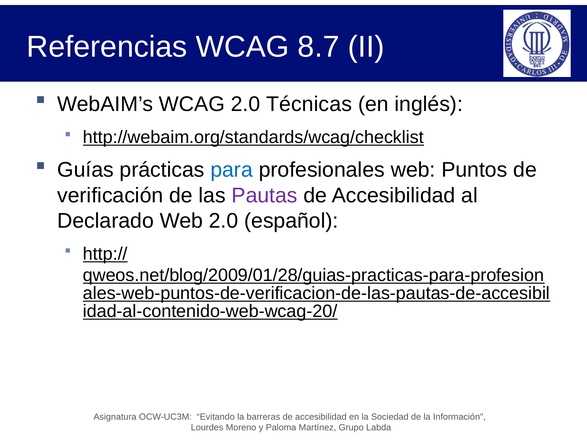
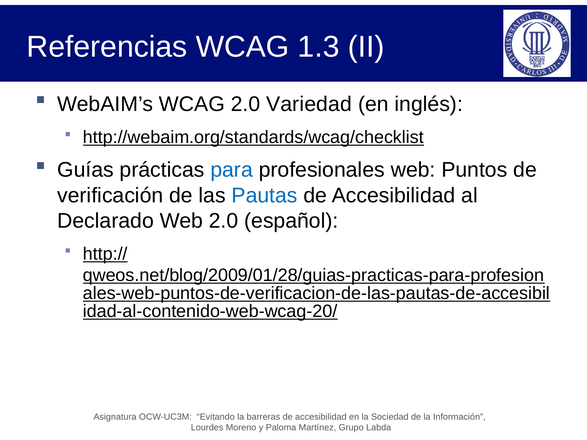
8.7: 8.7 -> 1.3 (319, 47)
Técnicas: Técnicas -> Variedad (309, 104)
Pautas colour: purple -> blue (265, 196)
